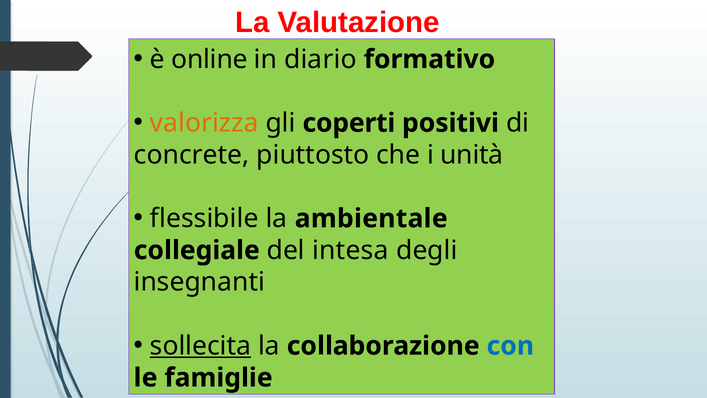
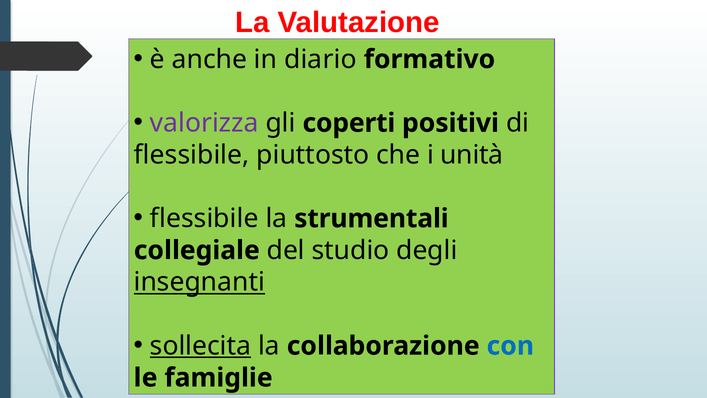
online: online -> anche (209, 59)
valorizza colour: orange -> purple (204, 123)
concrete: concrete -> flessibile (192, 155)
ambientale: ambientale -> strumentali (371, 218)
intesa: intesa -> studio (351, 250)
insegnanti underline: none -> present (199, 282)
